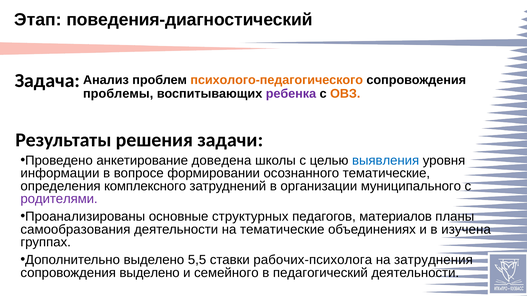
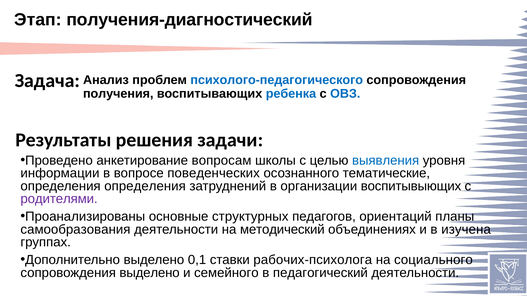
поведения-диагностический: поведения-диагностический -> получения-диагностический (190, 20)
психолого-педагогического colour: orange -> blue (277, 80)
проблемы: проблемы -> получения (118, 94)
ребенка colour: purple -> blue (291, 94)
ОВЗ colour: orange -> blue (345, 94)
доведена: доведена -> вопросам (222, 161)
формировании: формировании -> поведенческих (214, 174)
определения комплексного: комплексного -> определения (145, 186)
муниципального: муниципального -> воспитывыющих (411, 186)
материалов: материалов -> ориентаций (396, 217)
на тематические: тематические -> методический (282, 230)
5,5: 5,5 -> 0,1 (197, 260)
затруднения: затруднения -> социального (433, 260)
